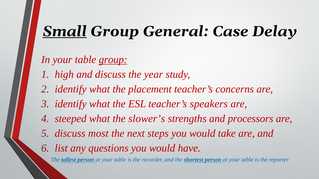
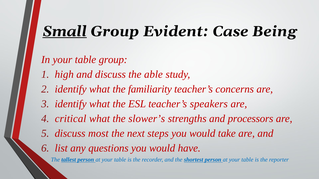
General: General -> Evident (176, 31)
Delay: Delay -> Being (275, 31)
group underline: present -> none (113, 60)
year: year -> able (153, 75)
placement: placement -> familiarity (150, 89)
steeped: steeped -> critical (71, 119)
